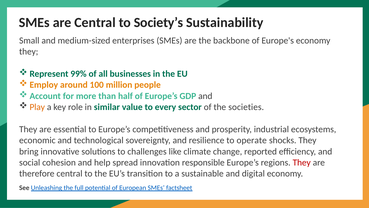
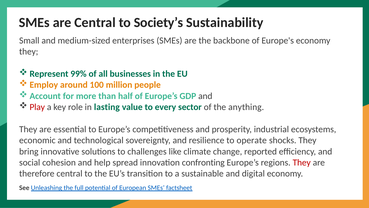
Play colour: orange -> red (37, 107)
similar: similar -> lasting (107, 107)
societies: societies -> anything (246, 107)
responsible: responsible -> confronting (203, 162)
